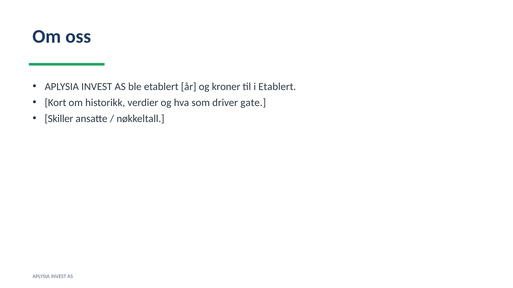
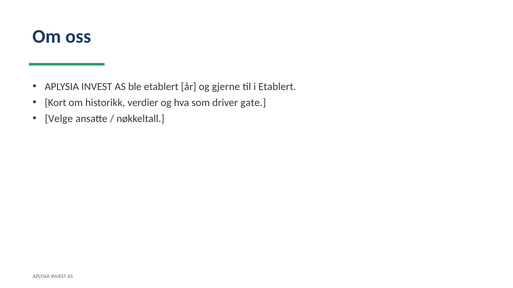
kroner: kroner -> gjerne (226, 87)
Skiller: Skiller -> Velge (59, 119)
